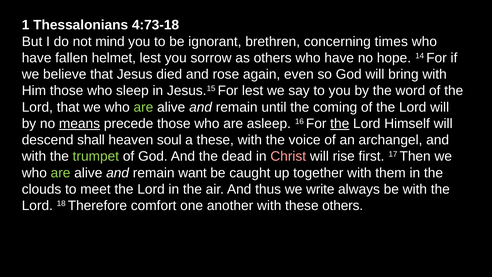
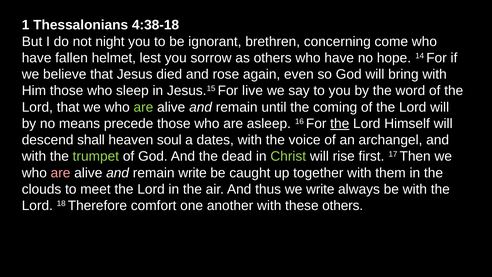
4:73-18: 4:73-18 -> 4:38-18 (156, 25)
mind: mind -> night (110, 41)
times: times -> come (391, 41)
For lest: lest -> live (253, 91)
means underline: present -> none (80, 124)
a these: these -> dates (215, 140)
Christ colour: pink -> light green (288, 156)
are colour: light green -> pink (61, 173)
remain want: want -> write (193, 173)
